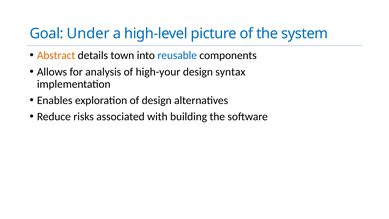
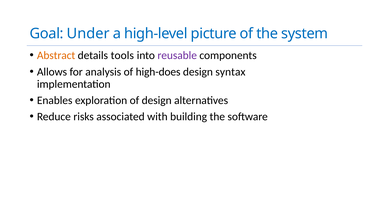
town: town -> tools (122, 55)
reusable colour: blue -> purple (177, 55)
high-your: high-your -> high-does (158, 72)
